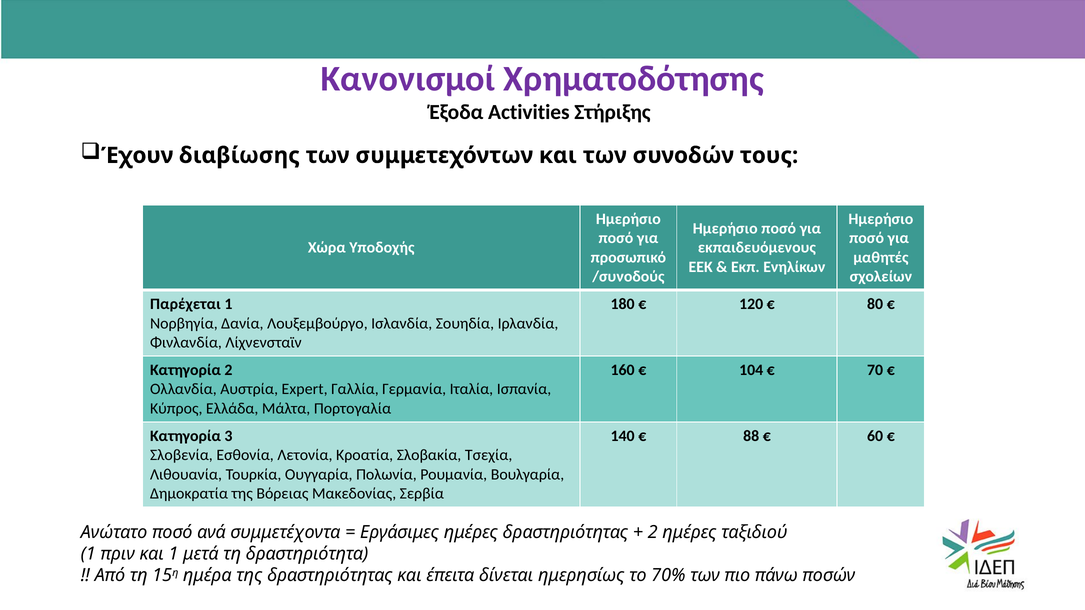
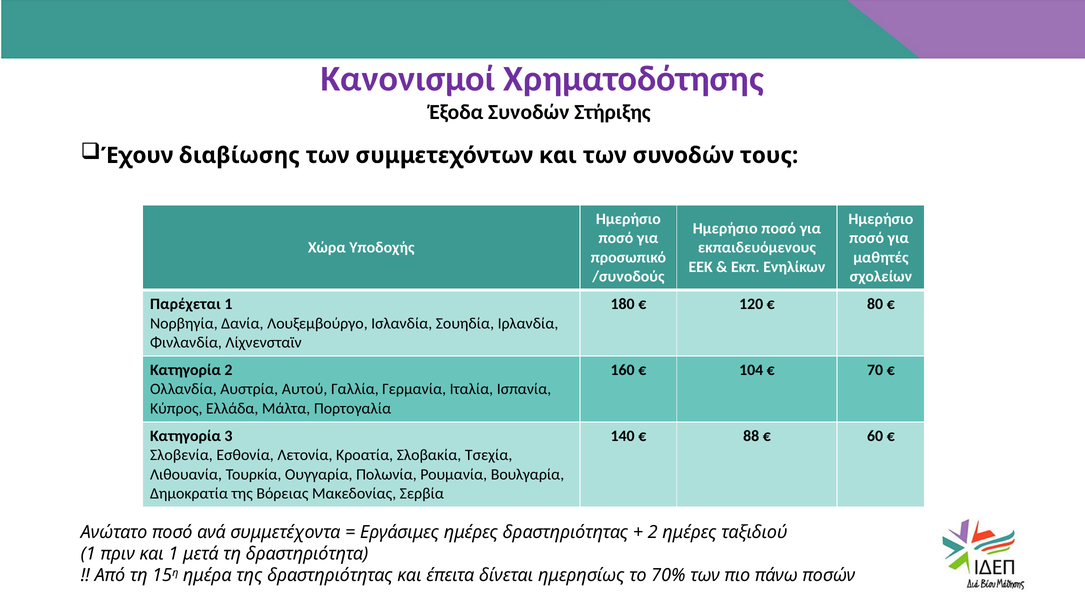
Έξοδα Activities: Activities -> Συνοδών (529, 112)
Expert: Expert -> Αυτού (305, 389)
